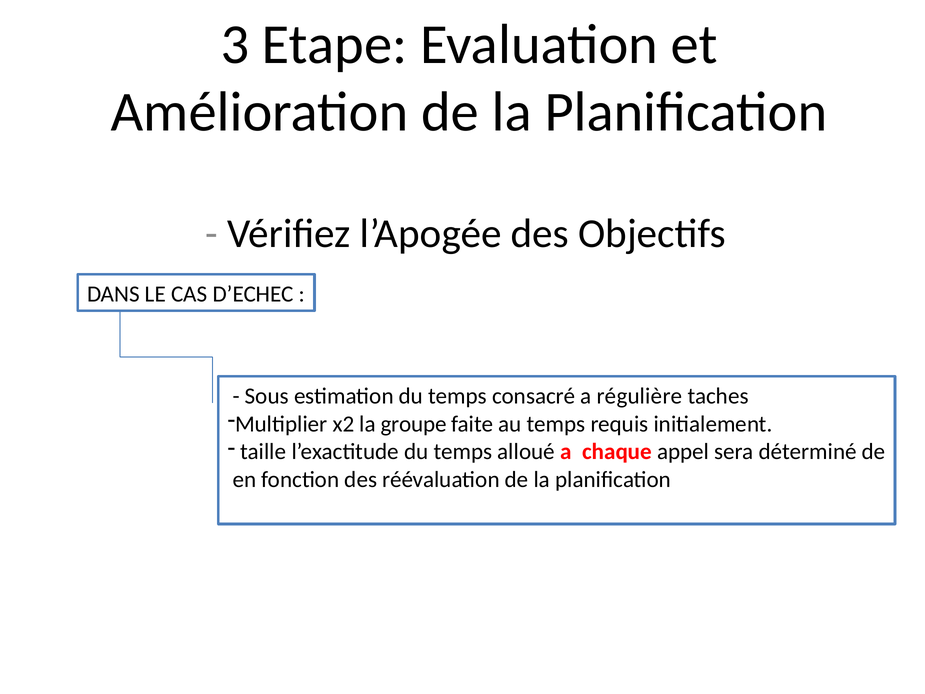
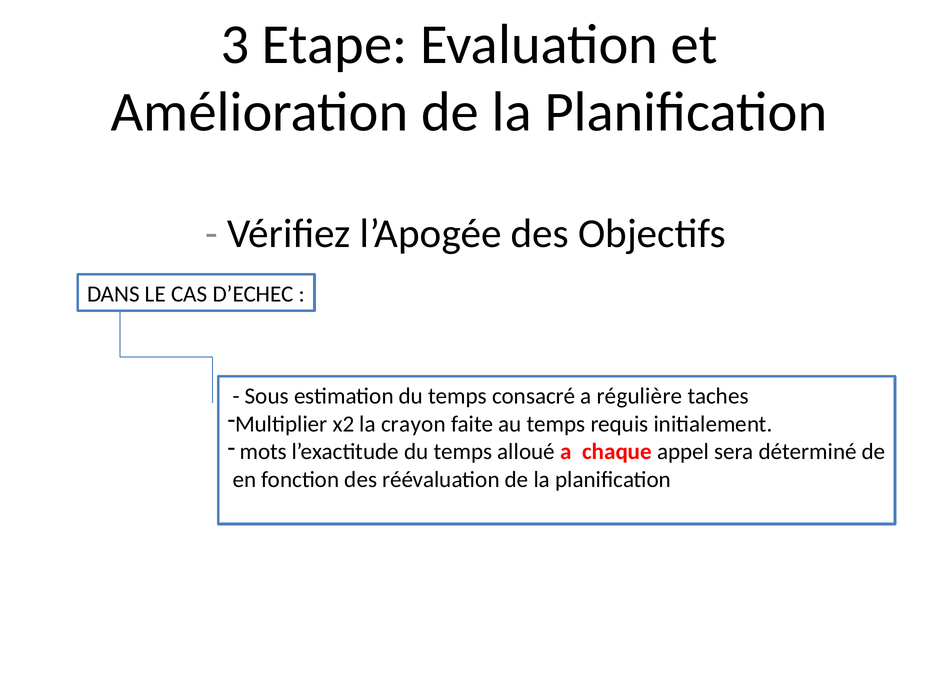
groupe: groupe -> crayon (413, 424)
taille: taille -> mots (263, 452)
